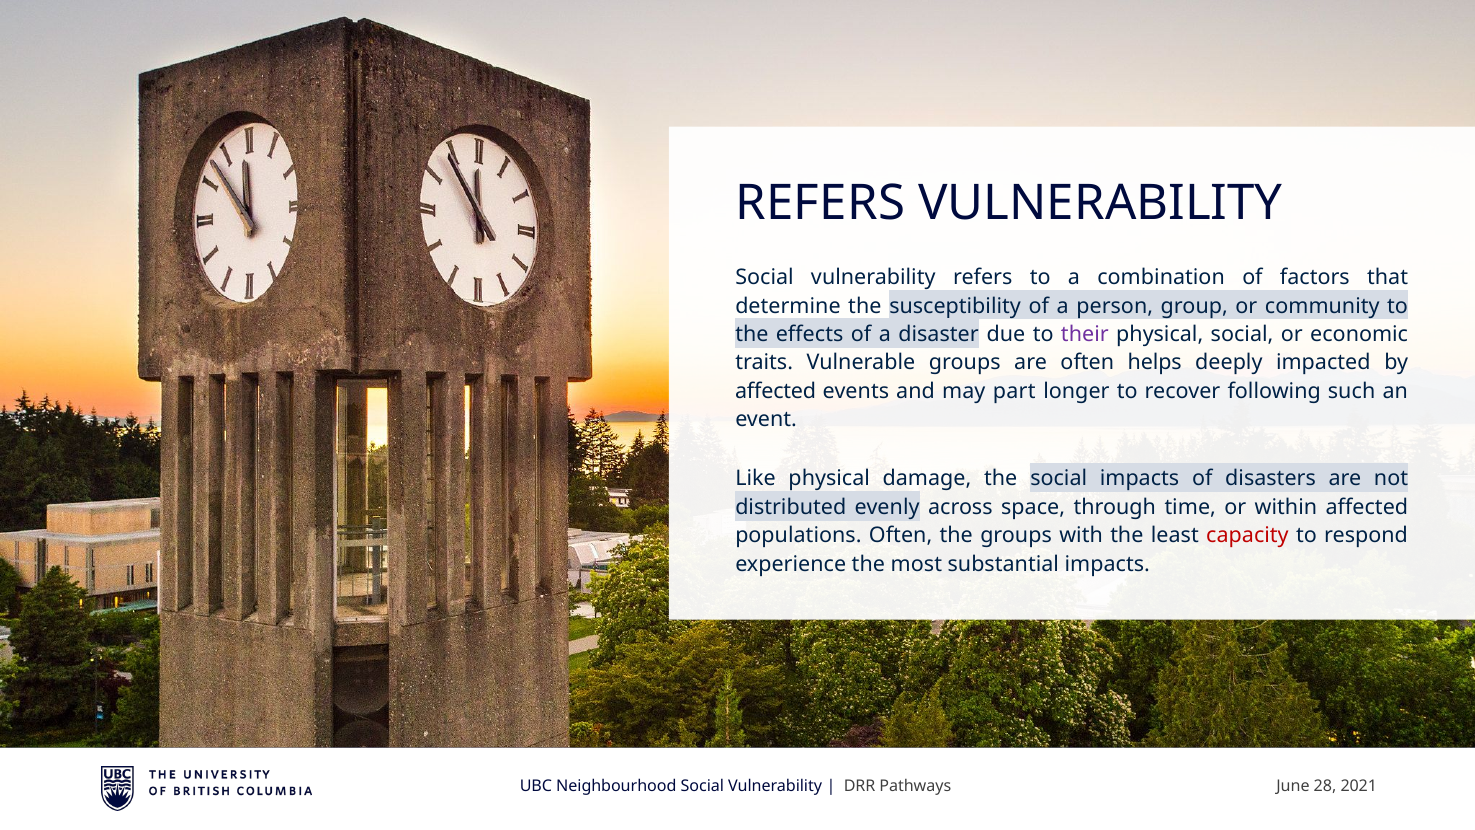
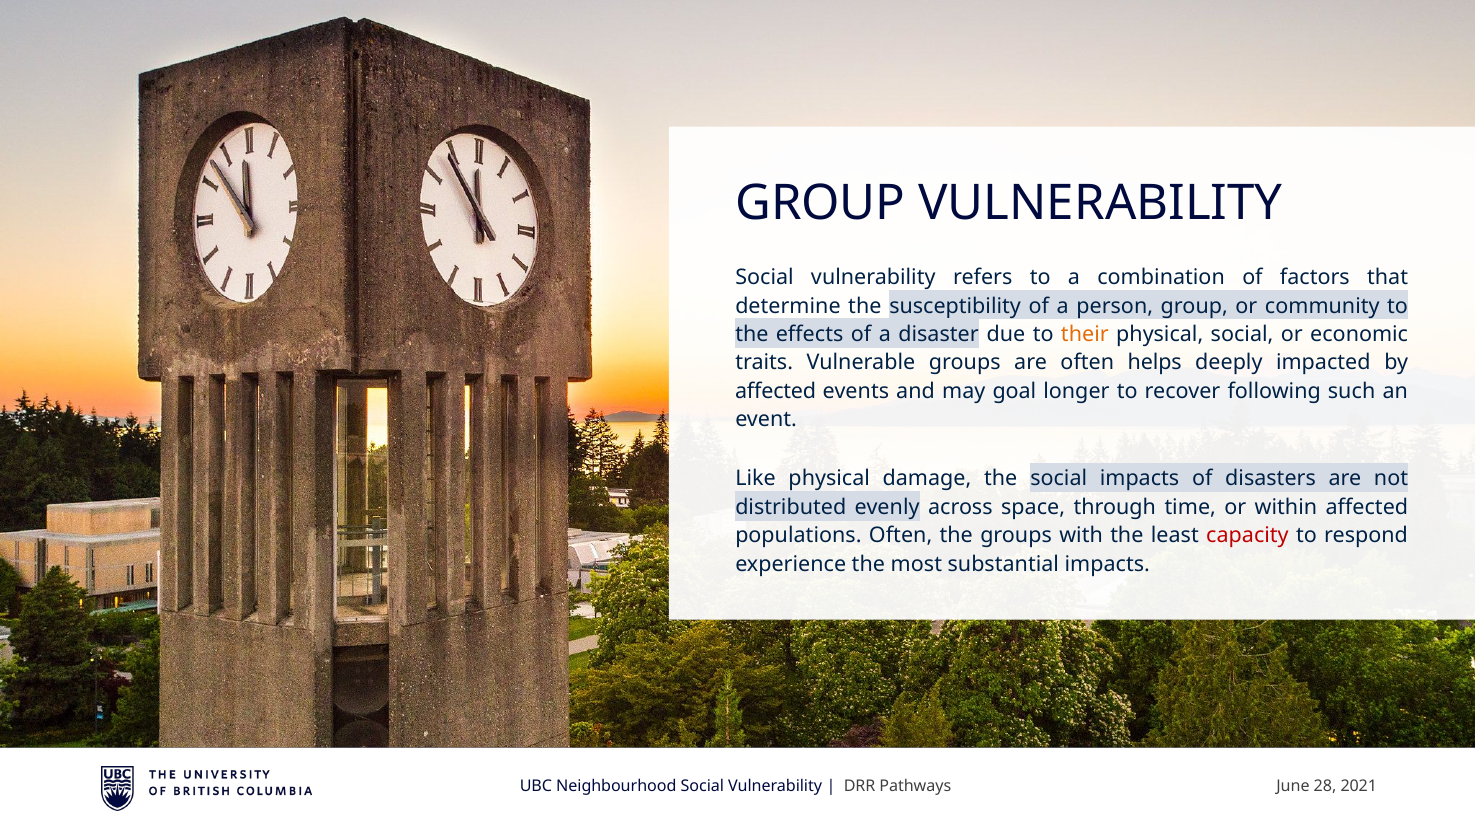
REFERS: REFERS -> GROUP (820, 204)
their colour: purple -> orange (1085, 334)
part: part -> goal (1014, 391)
